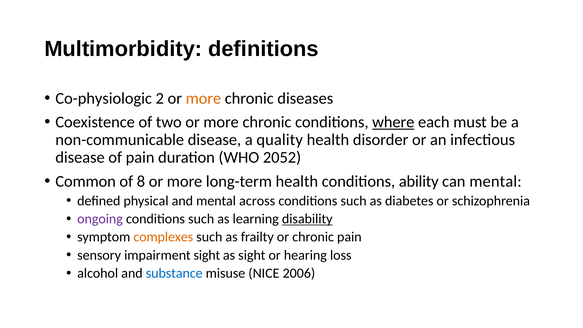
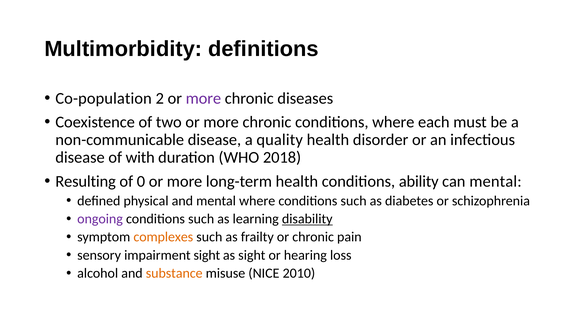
Co-physiologic: Co-physiologic -> Co-population (104, 98)
more colour: orange -> purple (203, 98)
where underline: present -> none (393, 122)
of pain: pain -> with (140, 158)
2052: 2052 -> 2018 (282, 158)
Common: Common -> Resulting (86, 181)
8: 8 -> 0 (141, 181)
mental across: across -> where (257, 201)
substance colour: blue -> orange (174, 273)
2006: 2006 -> 2010 (299, 273)
